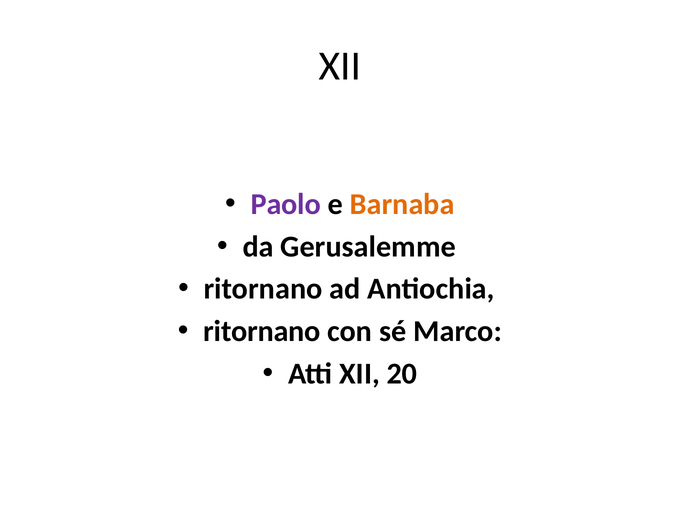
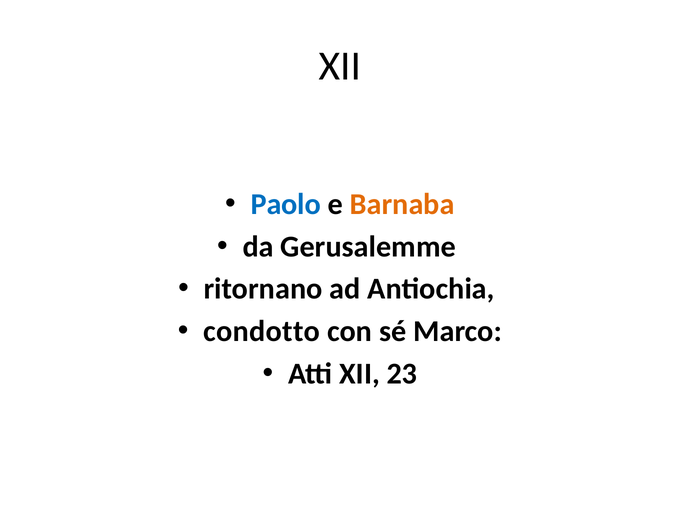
Paolo colour: purple -> blue (286, 204)
ritornano: ritornano -> condotto (262, 331)
20: 20 -> 23 (402, 374)
